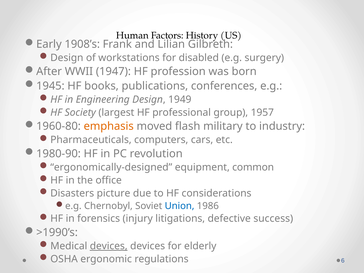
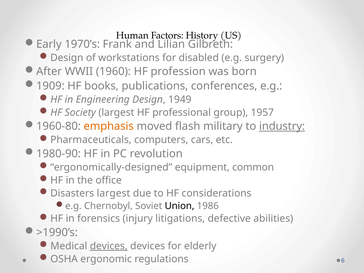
1908’s: 1908’s -> 1970’s (82, 44)
1947: 1947 -> 1960 (113, 72)
1945: 1945 -> 1909 (50, 86)
industry underline: none -> present (282, 126)
Disasters picture: picture -> largest (113, 193)
Union colour: blue -> black (180, 206)
success: success -> abilities (273, 219)
